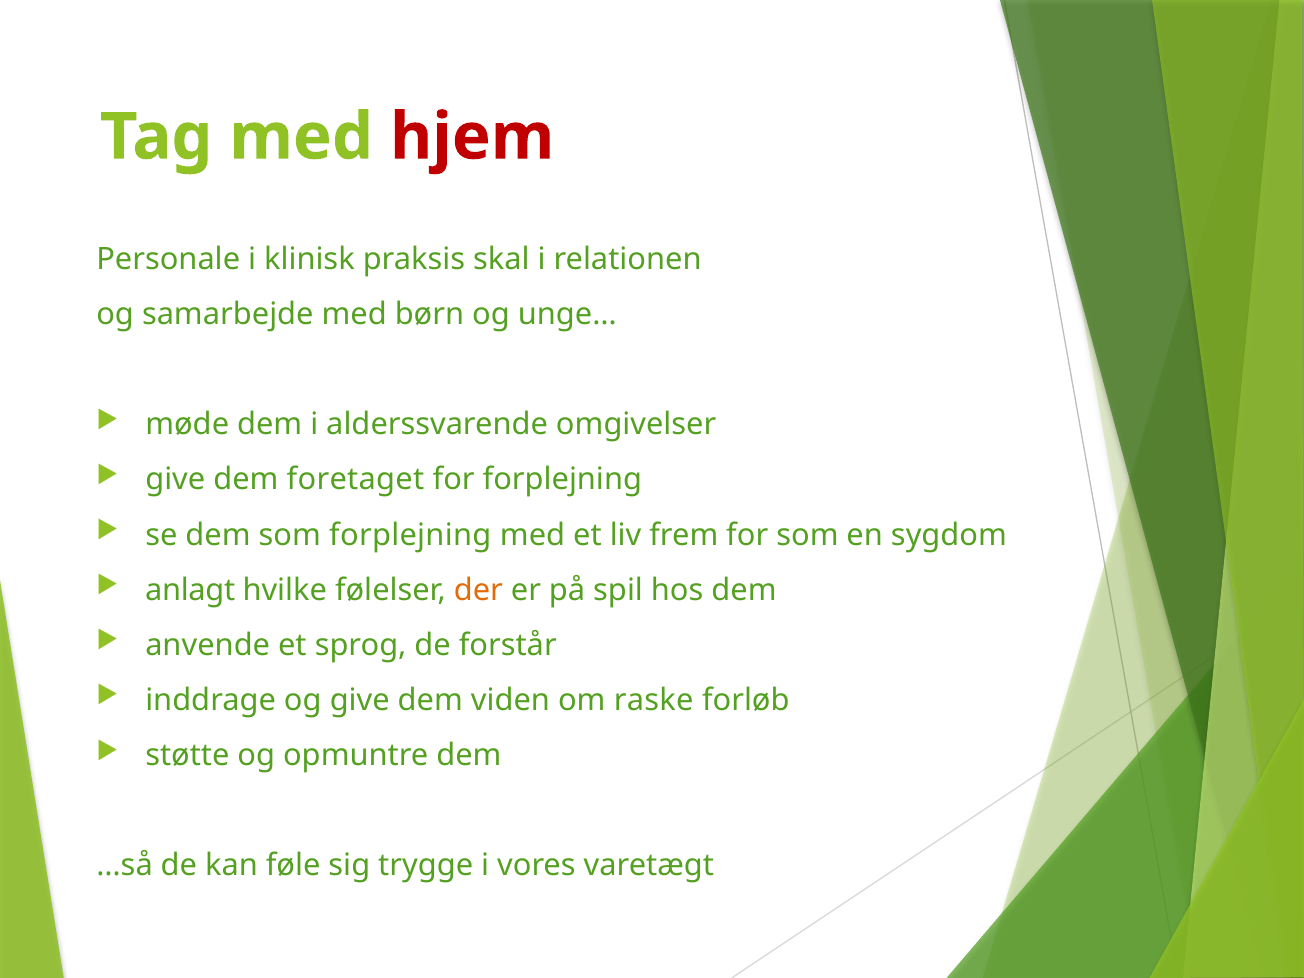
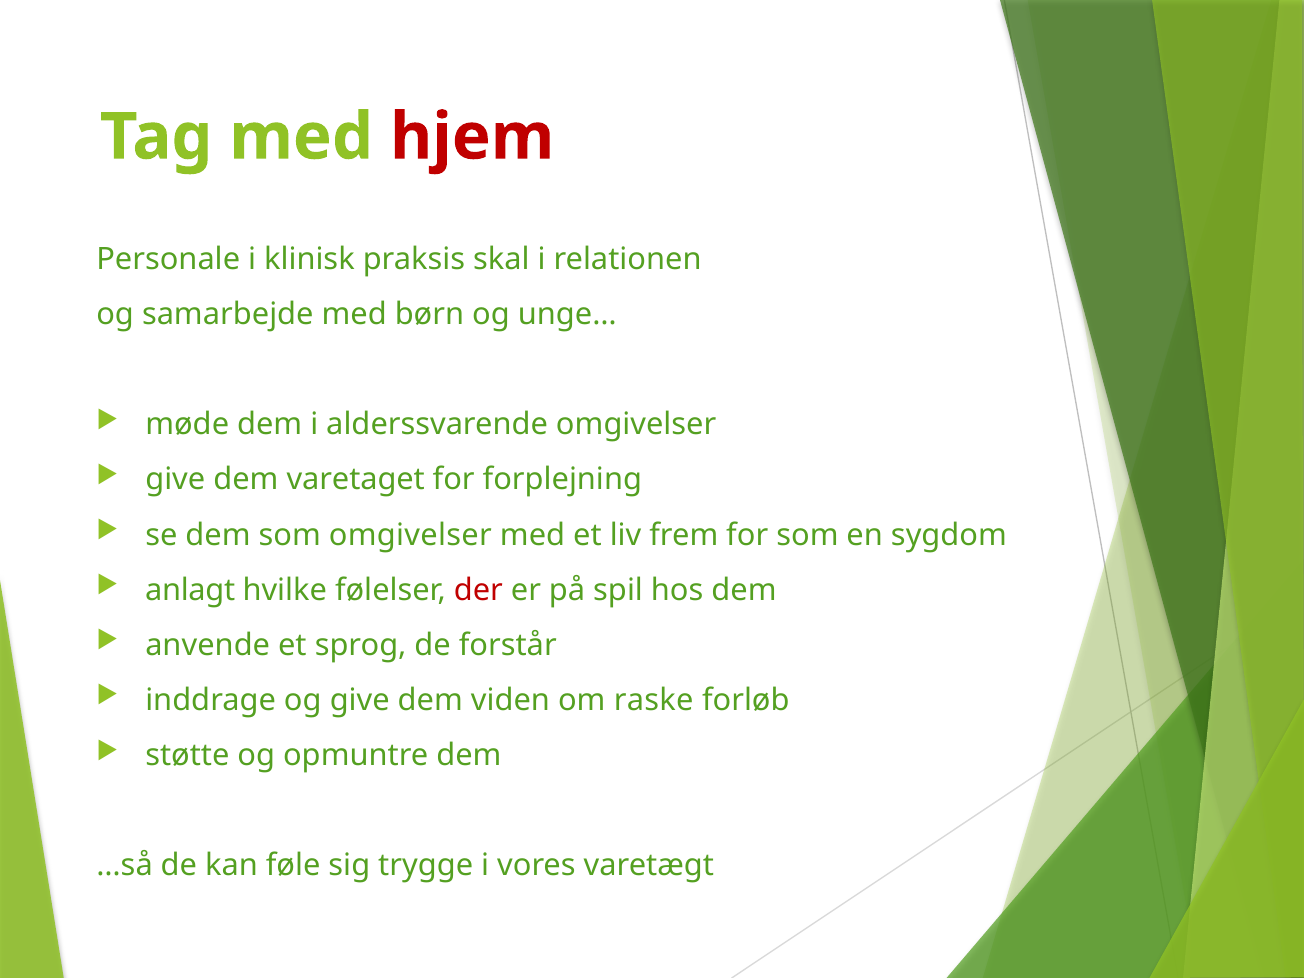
foretaget: foretaget -> varetaget (356, 480)
som forplejning: forplejning -> omgivelser (410, 535)
der colour: orange -> red (478, 590)
